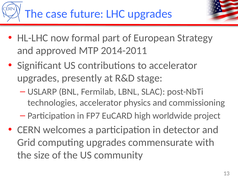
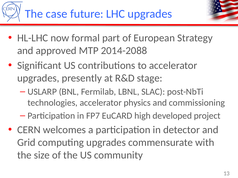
2014-2011: 2014-2011 -> 2014-2088 (124, 51)
worldwide: worldwide -> developed (172, 116)
